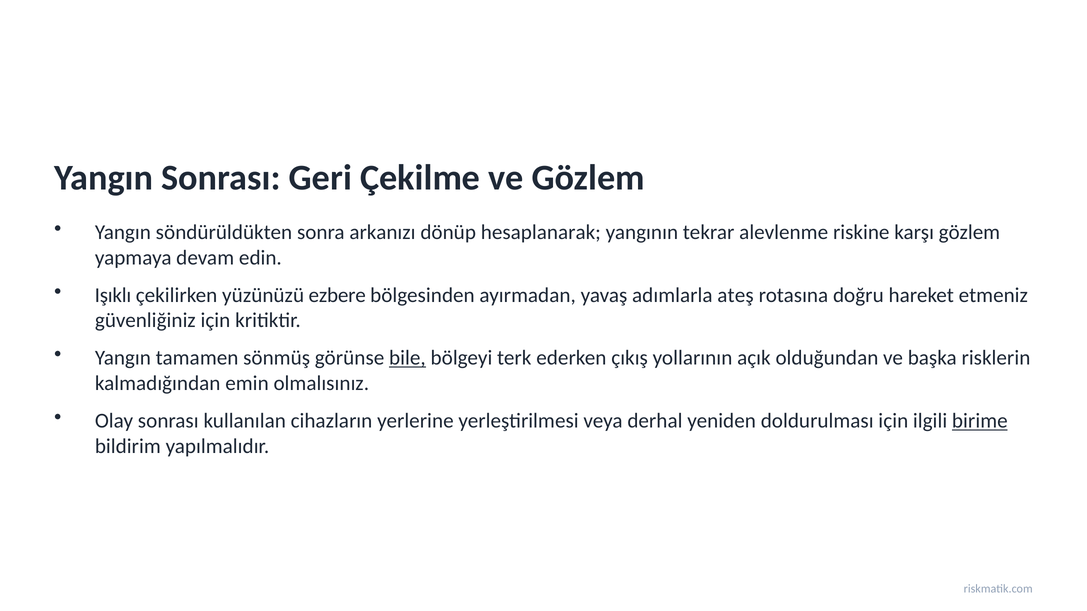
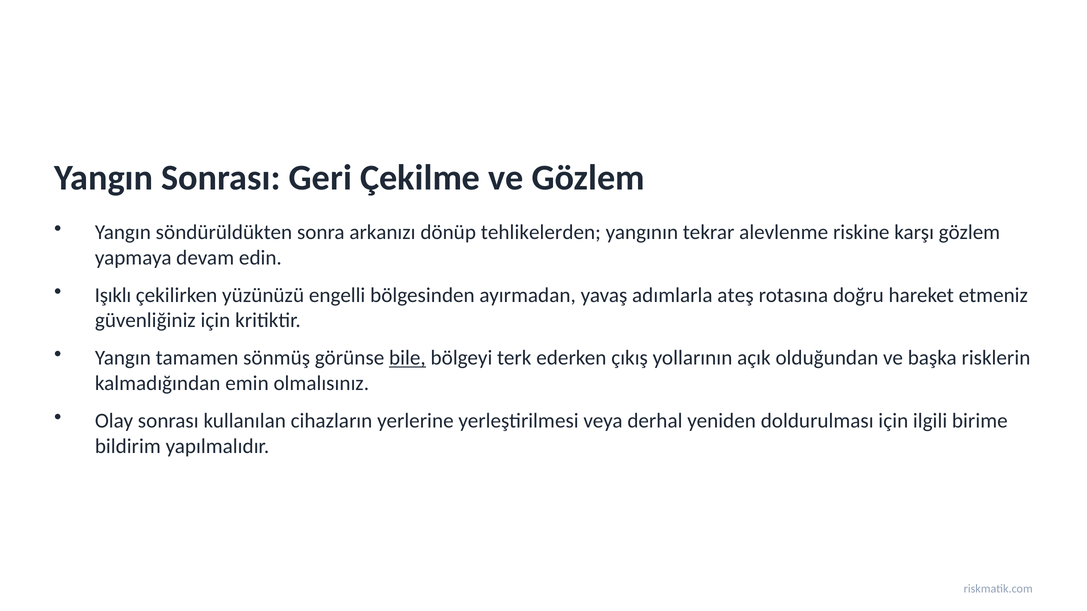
hesaplanarak: hesaplanarak -> tehlikelerden (541, 232)
ezbere: ezbere -> engelli (337, 295)
birime underline: present -> none (980, 421)
